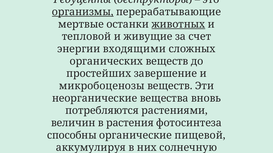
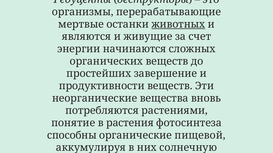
организмы underline: present -> none (83, 12)
тепловой: тепловой -> являются (86, 37)
входящими: входящими -> начинаются (135, 49)
микробоценозы: микробоценозы -> продуктивности (102, 86)
величин: величин -> понятие (73, 123)
